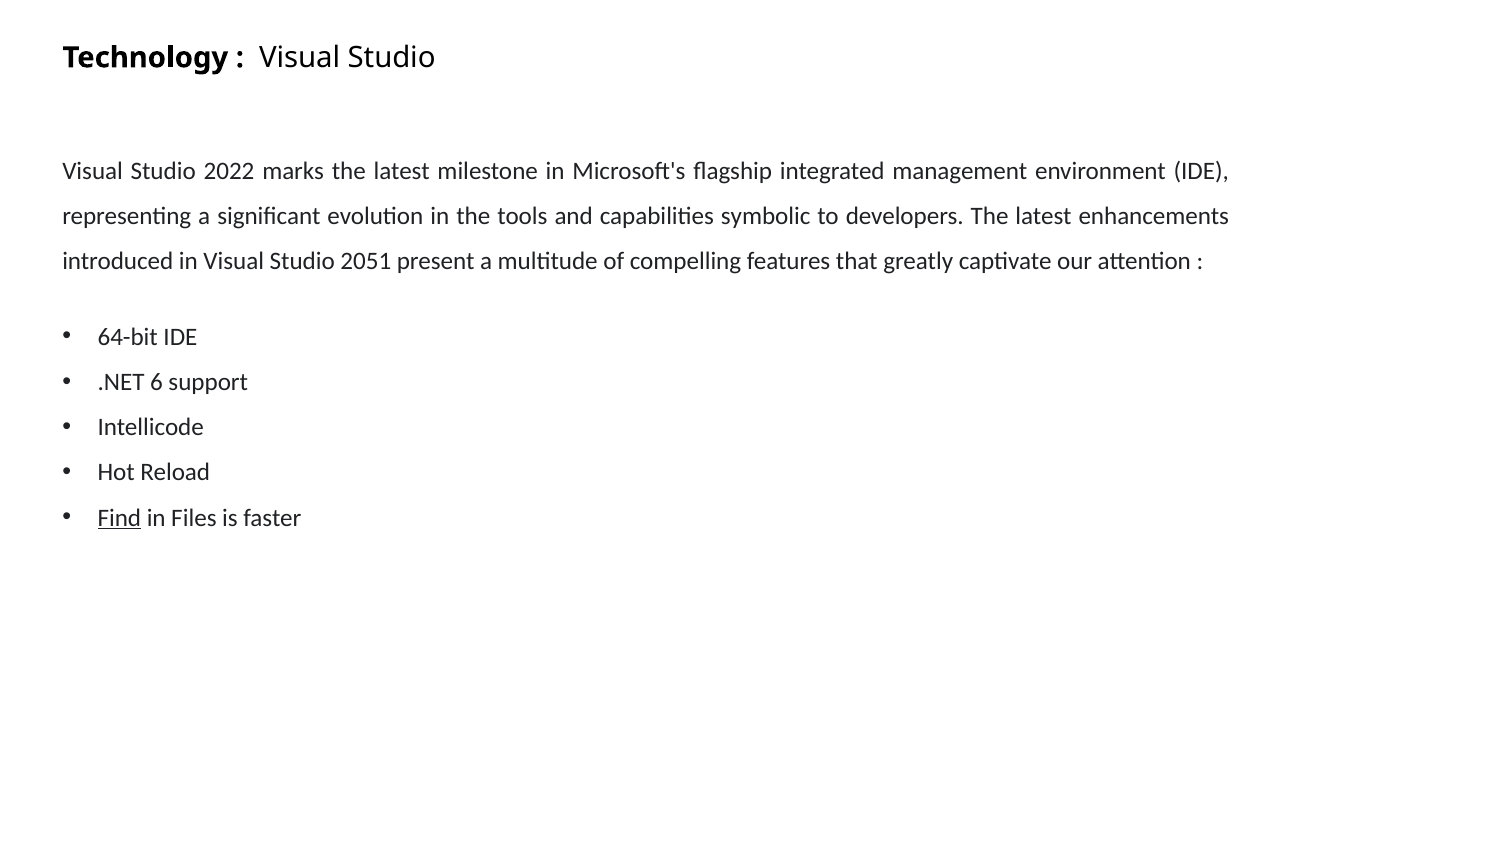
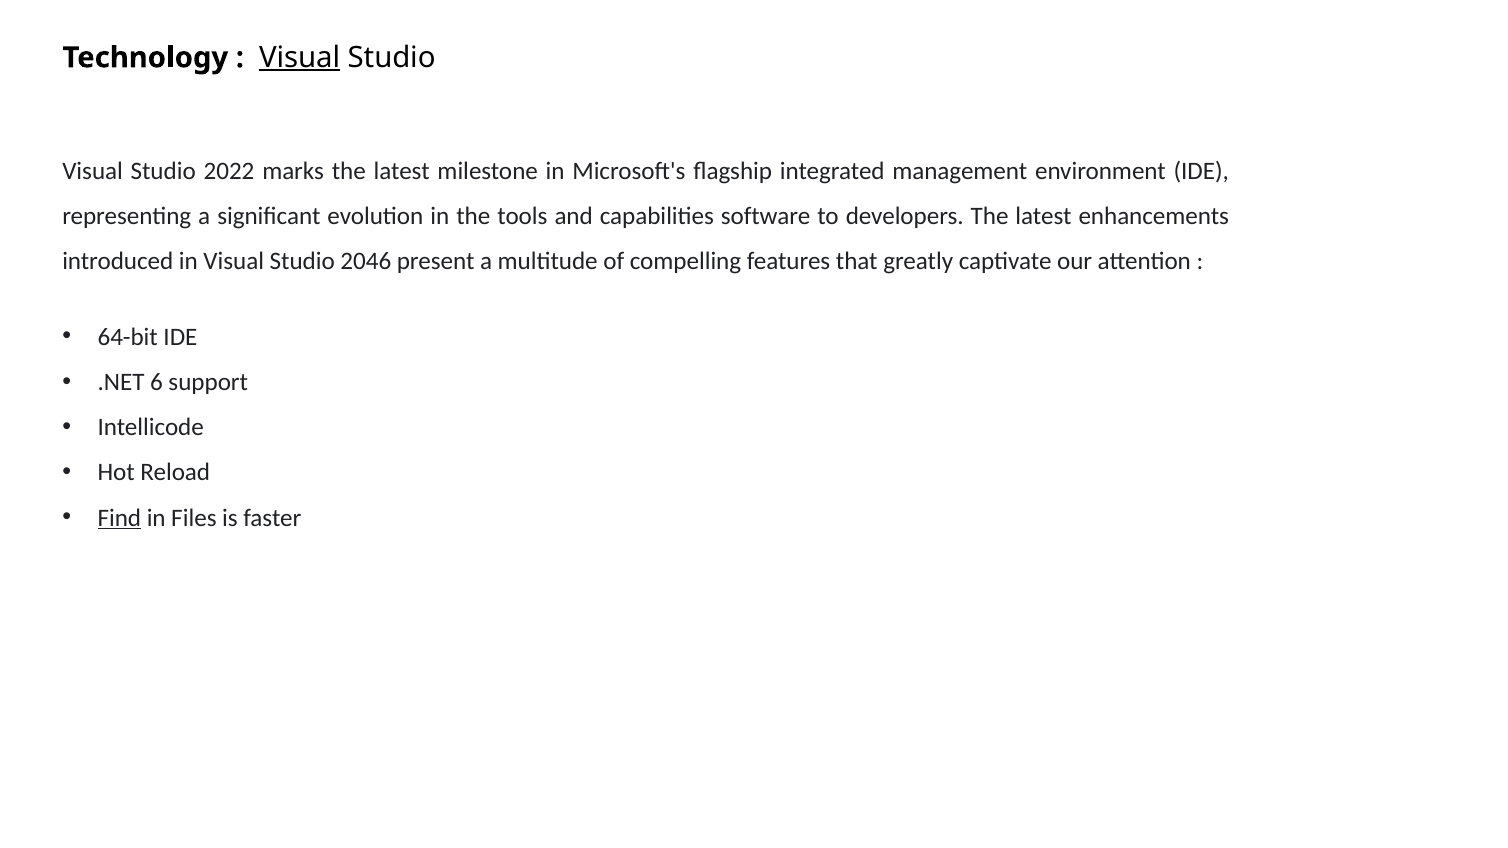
Visual underline: none -> present (300, 58)
symbolic: symbolic -> software (766, 217)
2051: 2051 -> 2046 (366, 262)
